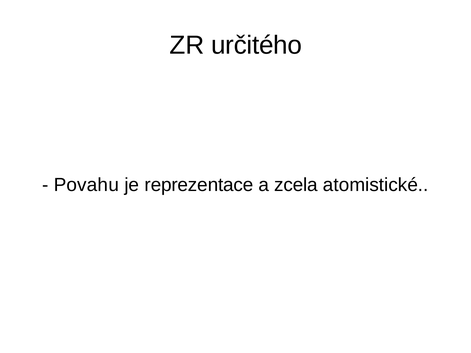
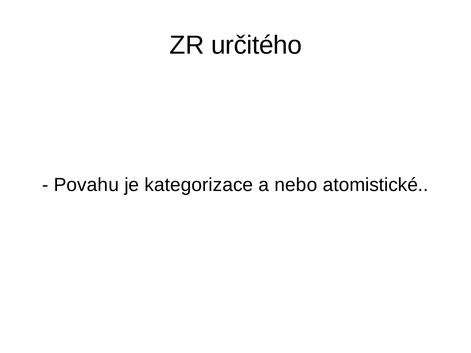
reprezentace: reprezentace -> kategorizace (199, 185)
zcela: zcela -> nebo (296, 185)
